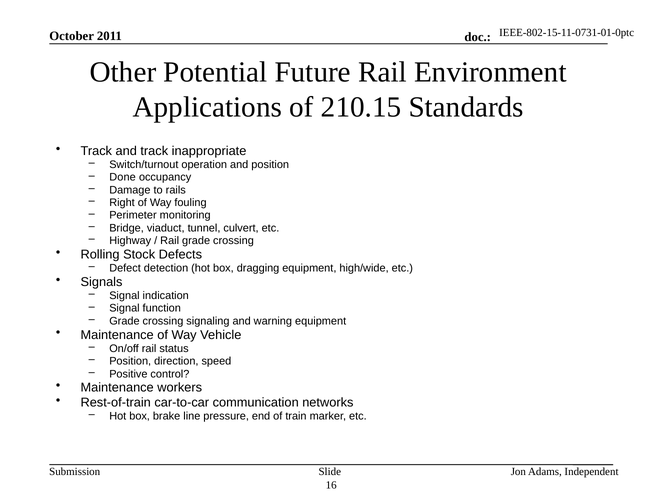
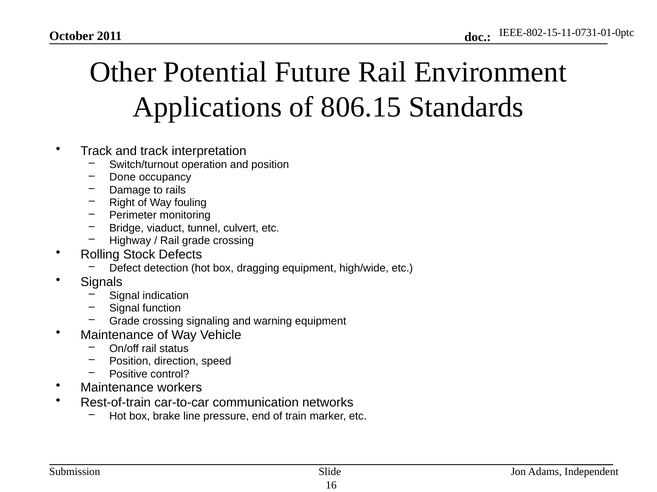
210.15: 210.15 -> 806.15 (361, 107)
inappropriate: inappropriate -> interpretation (209, 151)
